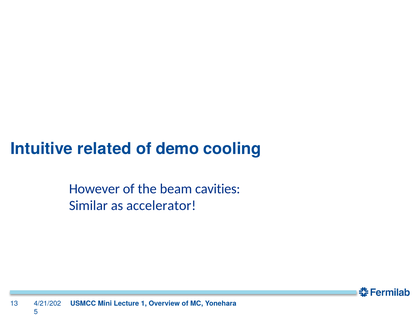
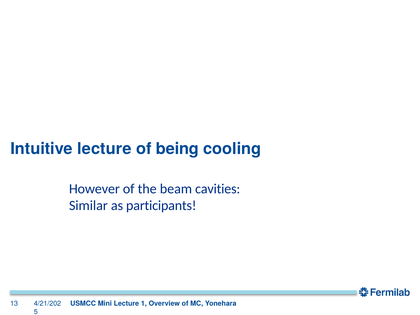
Intuitive related: related -> lecture (104, 149)
demo: demo -> being (177, 149)
accelerator: accelerator -> participants (161, 206)
